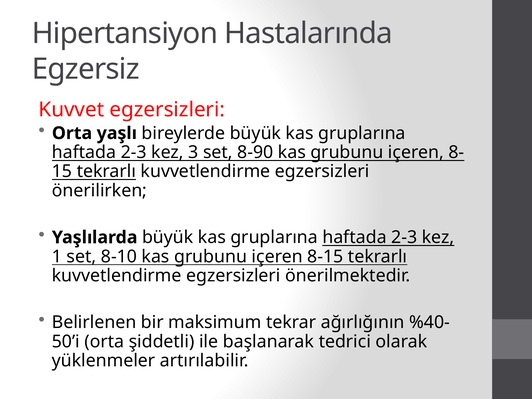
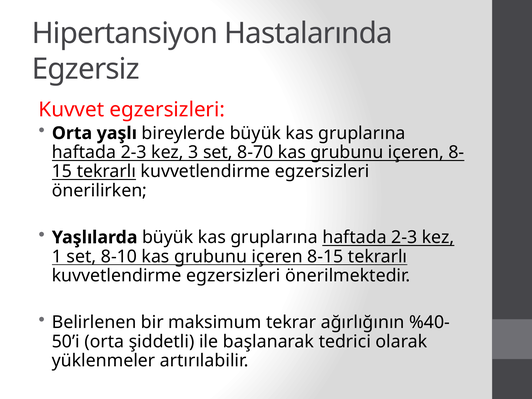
8-90: 8-90 -> 8-70 (255, 152)
